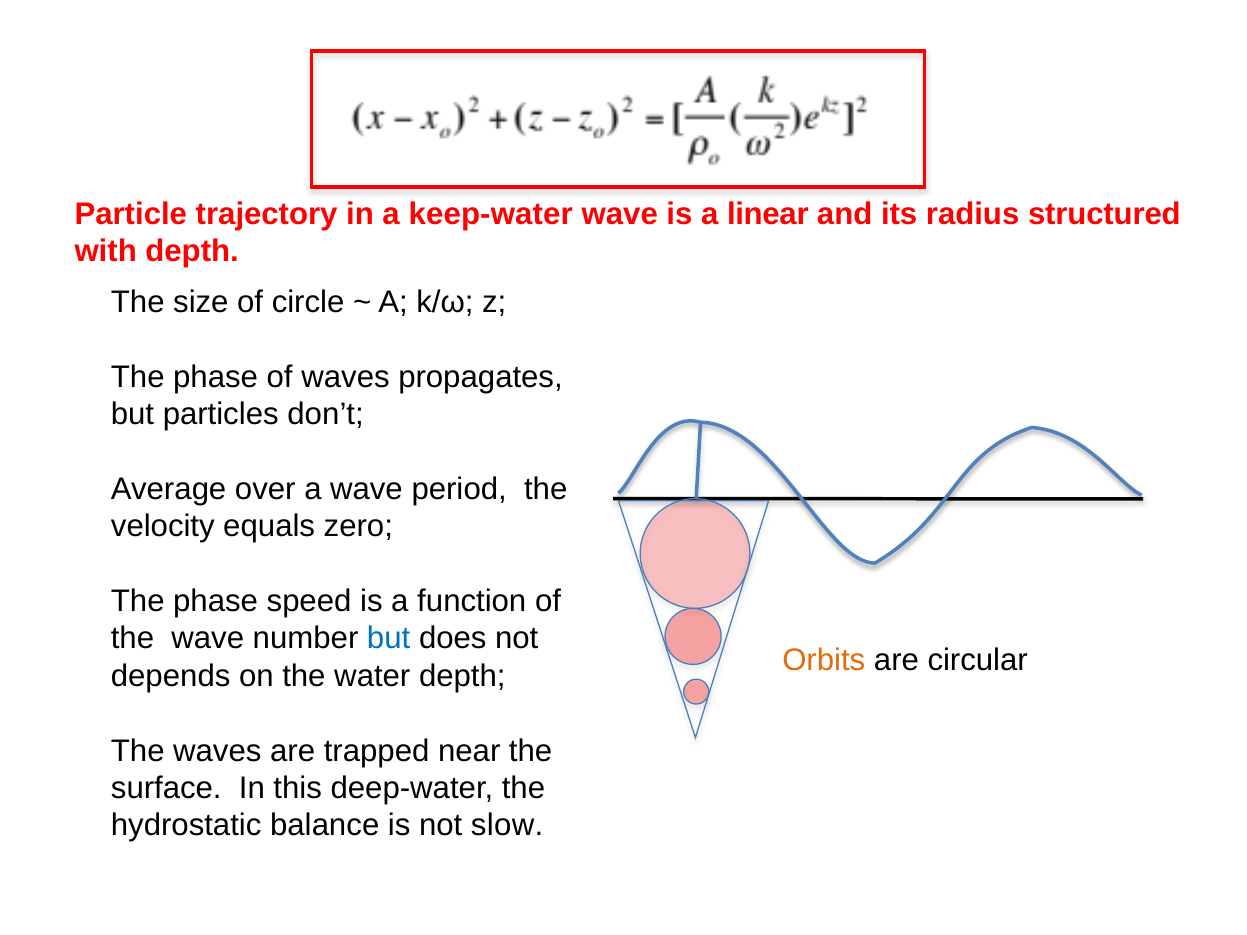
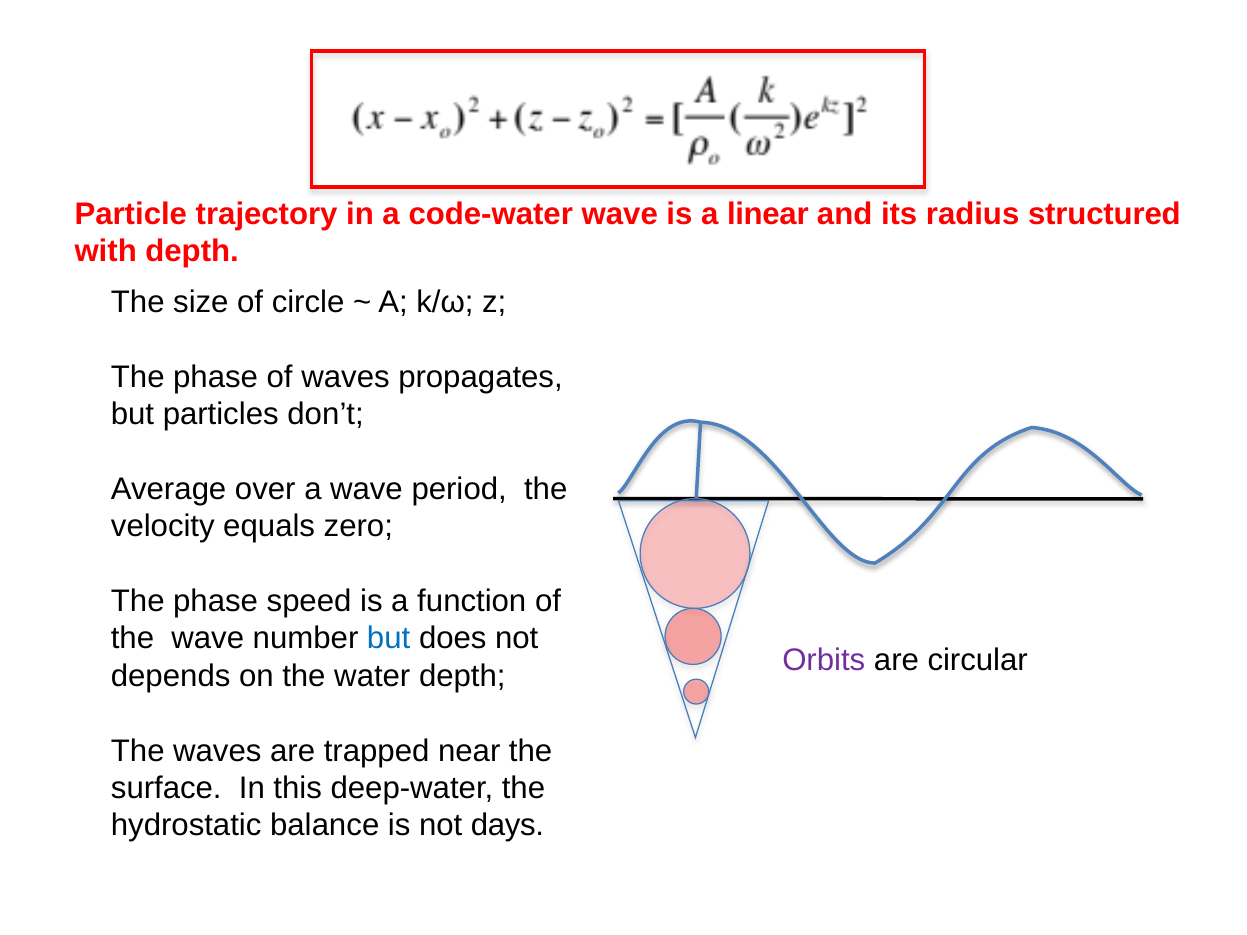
keep-water: keep-water -> code-water (491, 214)
Orbits colour: orange -> purple (824, 661)
slow: slow -> days (507, 826)
